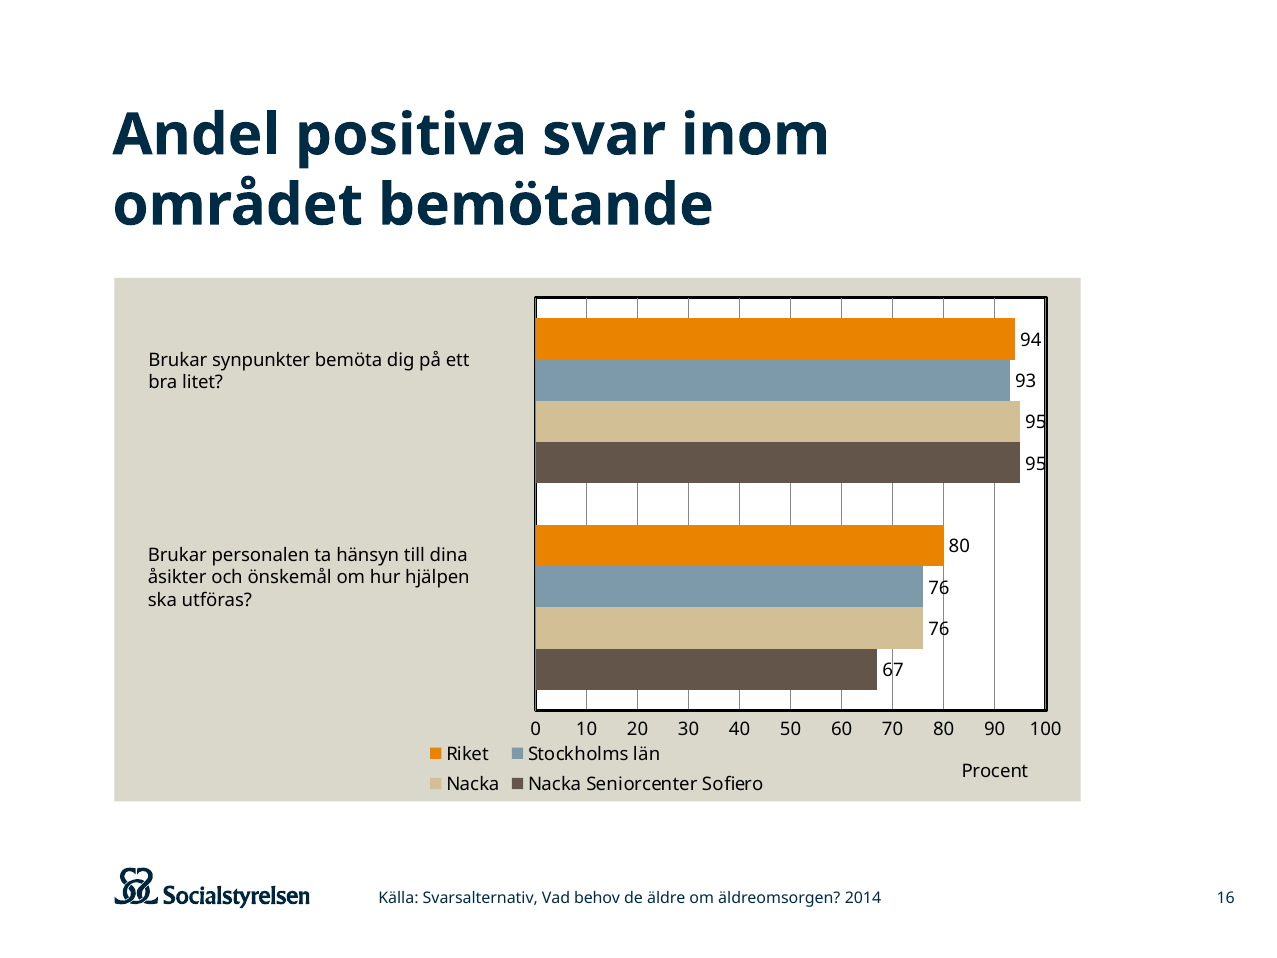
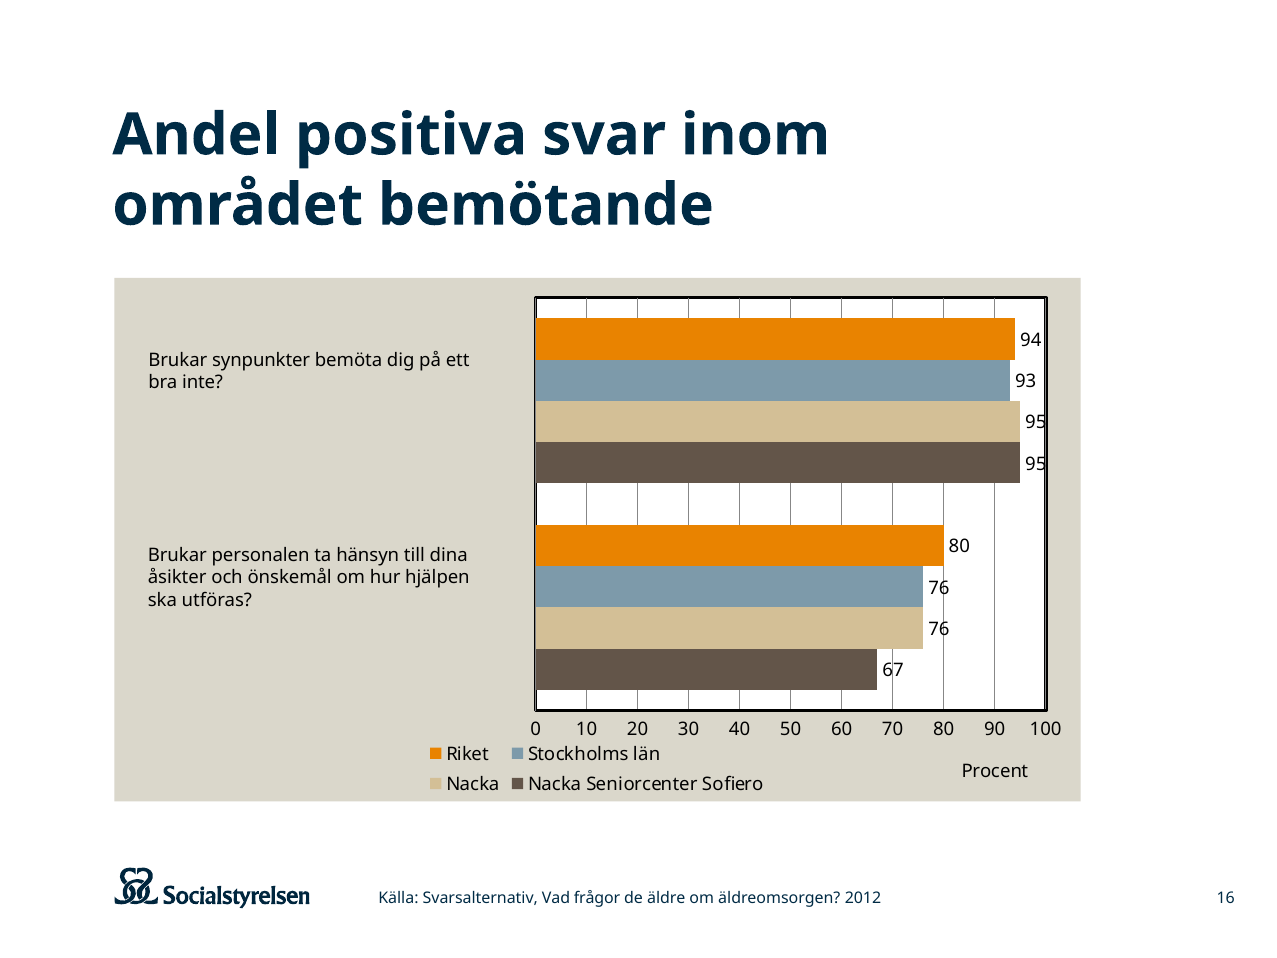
litet: litet -> inte (203, 382)
behov: behov -> frågor (597, 898)
2014: 2014 -> 2012 (863, 898)
